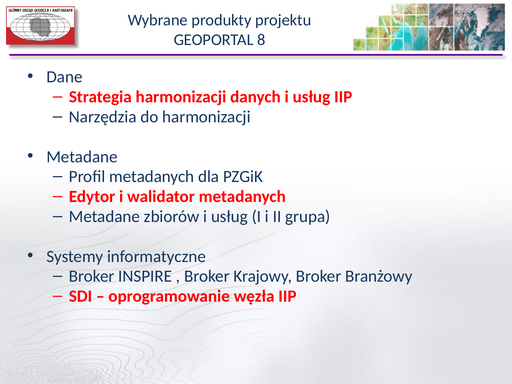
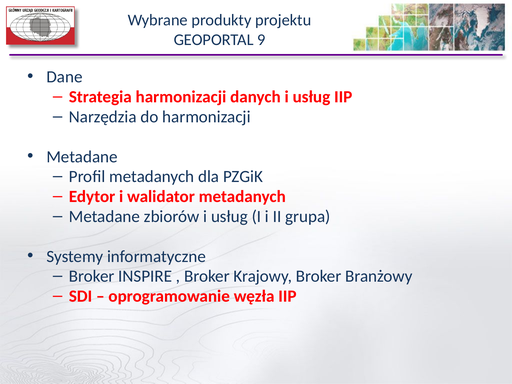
8: 8 -> 9 (261, 40)
